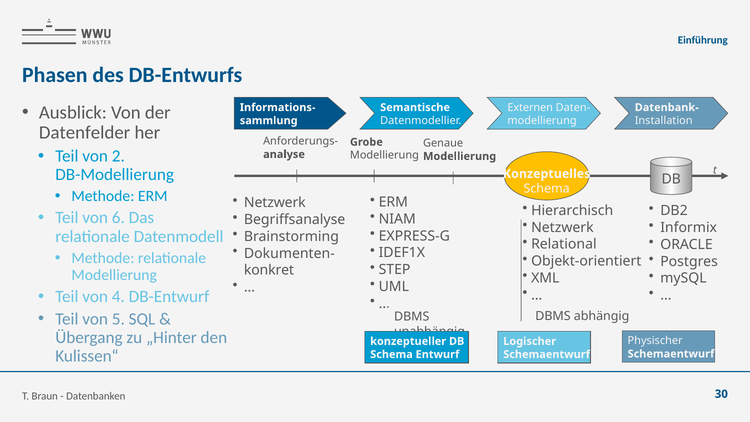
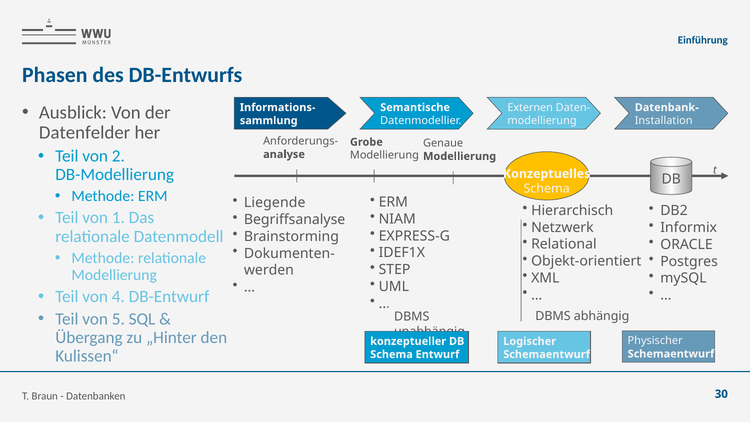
Netzwerk: Netzwerk -> Liegende (275, 203)
6: 6 -> 1 (118, 218)
konkret: konkret -> werden (269, 270)
